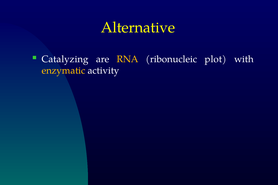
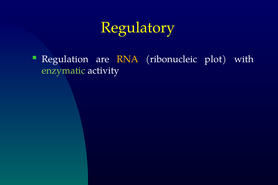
Alternative: Alternative -> Regulatory (138, 28)
Catalyzing: Catalyzing -> Regulation (65, 59)
enzymatic colour: yellow -> light green (63, 71)
